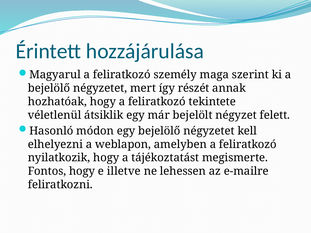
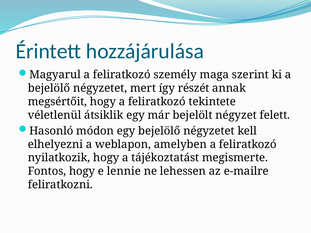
hozhatóak: hozhatóak -> megsértőit (57, 102)
illetve: illetve -> lennie (124, 171)
